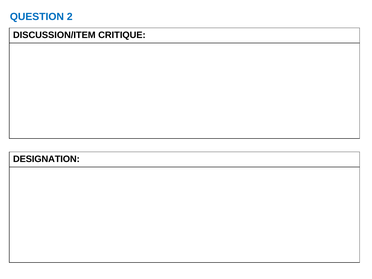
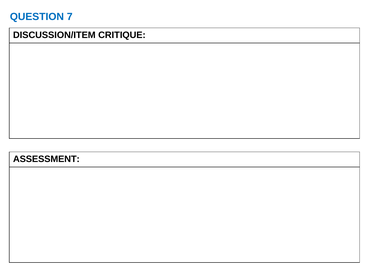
2: 2 -> 7 (70, 17)
DESIGNATION: DESIGNATION -> ASSESSMENT (46, 159)
